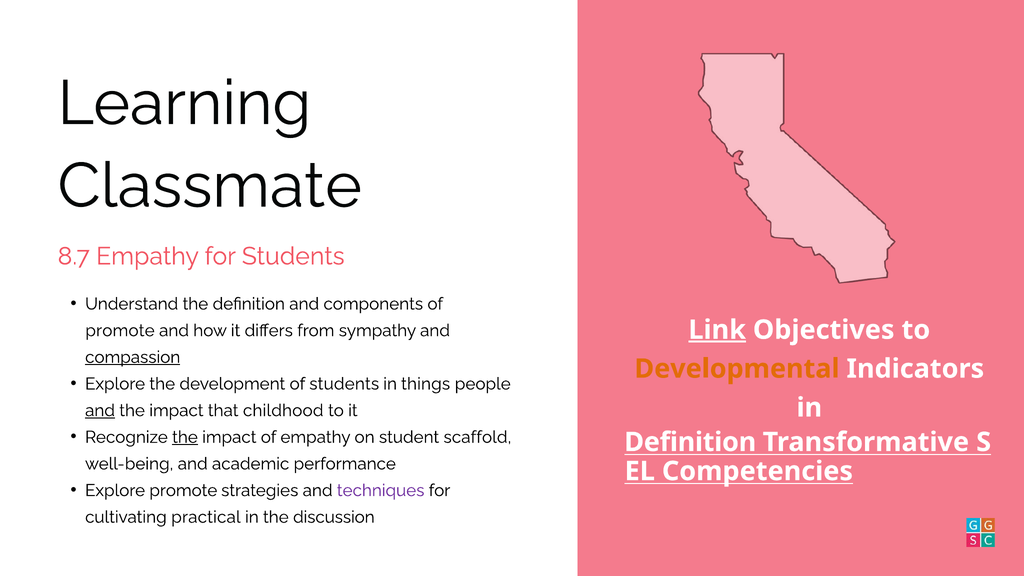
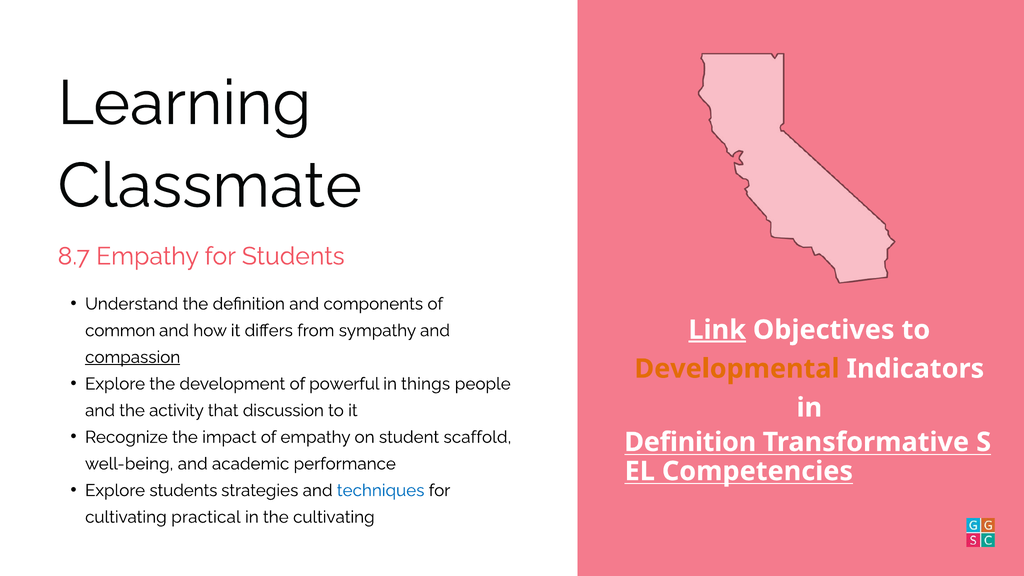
promote: promote -> common (120, 331)
of students: students -> powerful (344, 384)
and underline: present -> none (100, 411)
impact: impact -> activity (176, 411)
childhood: childhood -> discussion (283, 411)
the underline: present -> none (185, 437)
Explore promote: promote -> students (183, 490)
techniques colour: purple -> blue (381, 490)
the discussion: discussion -> cultivating (334, 517)
